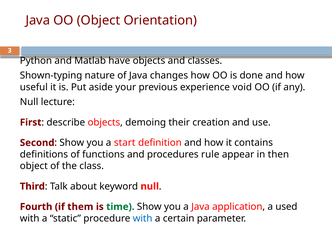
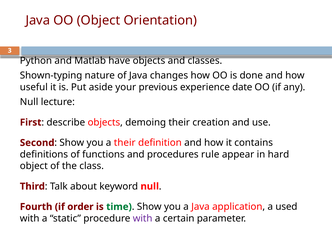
void: void -> date (242, 87)
a start: start -> their (125, 143)
then: then -> hard (278, 154)
them: them -> order (80, 207)
with colour: blue -> purple (143, 218)
